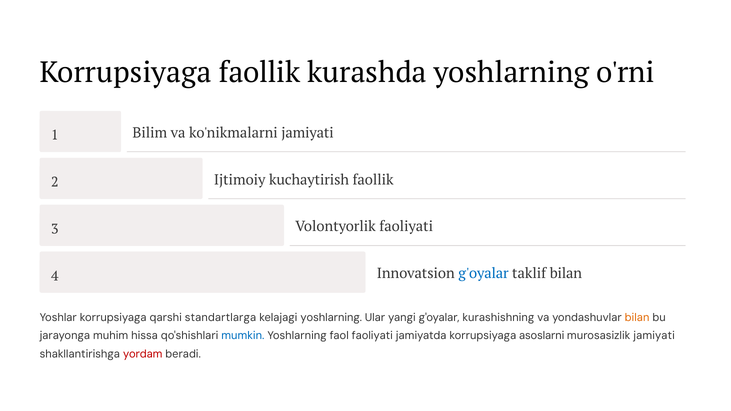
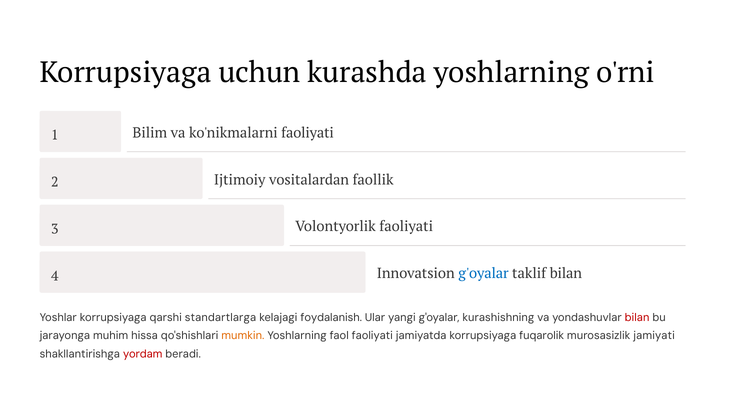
Korrupsiyaga faollik: faollik -> uchun (259, 73)
ko'nikmalarni jamiyati: jamiyati -> faoliyati (308, 133)
kuchaytirish: kuchaytirish -> vositalardan (309, 180)
kelajagi yoshlarning: yoshlarning -> foydalanish (331, 318)
bilan colour: orange -> red (637, 318)
mumkin colour: blue -> orange (243, 336)
asoslarni: asoslarni -> fuqarolik (542, 336)
